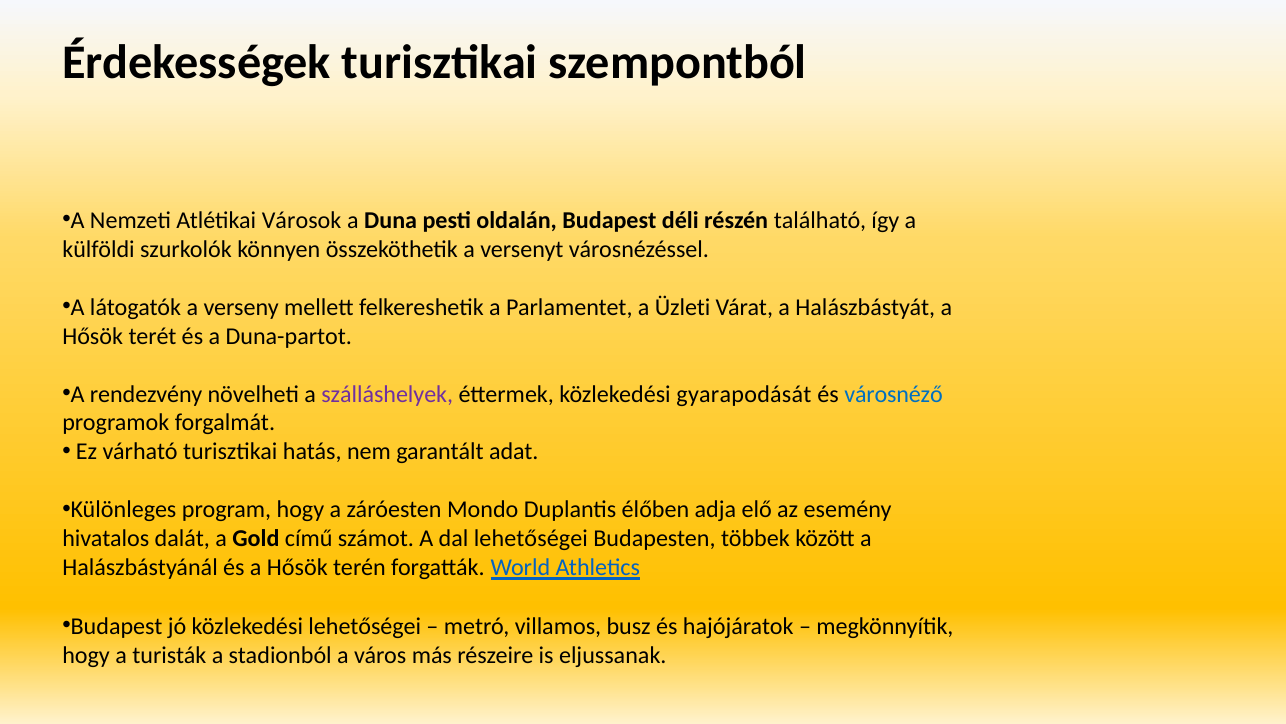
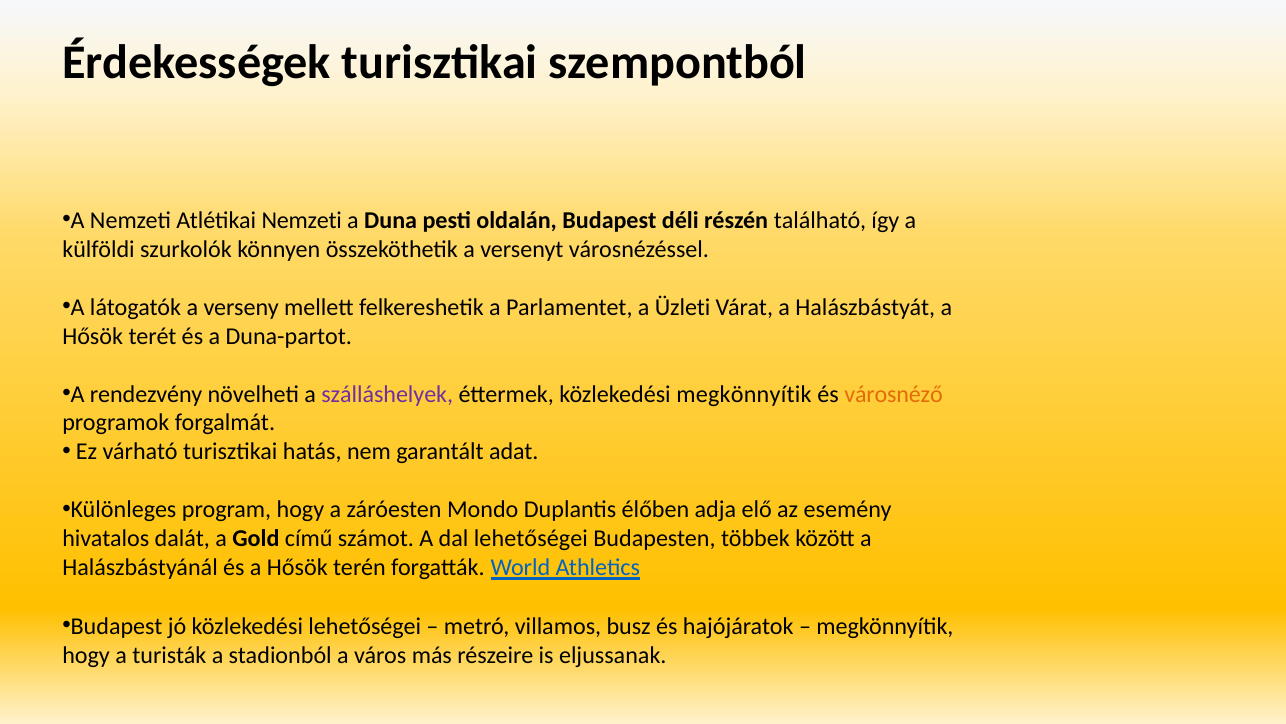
Atlétikai Városok: Városok -> Nemzeti (302, 220)
közlekedési gyarapodását: gyarapodását -> megkönnyítik (744, 394)
városnéző colour: blue -> orange (894, 394)
